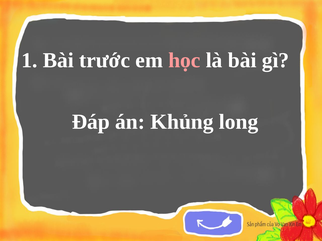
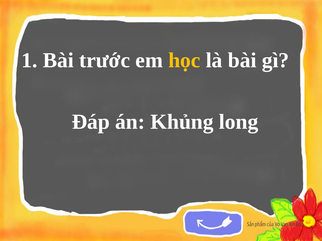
học colour: pink -> yellow (184, 60)
